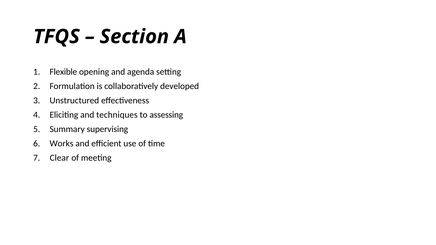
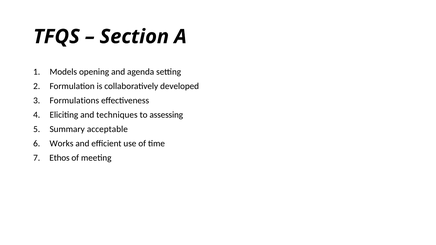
Flexible: Flexible -> Models (63, 72)
Unstructured: Unstructured -> Formulations (74, 100)
supervising: supervising -> acceptable (107, 129)
Clear: Clear -> Ethos (60, 158)
